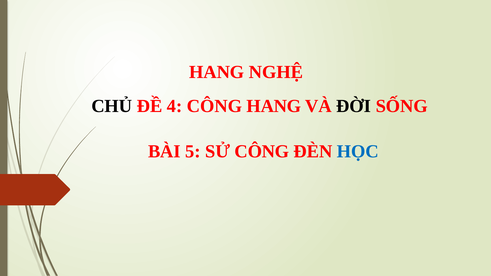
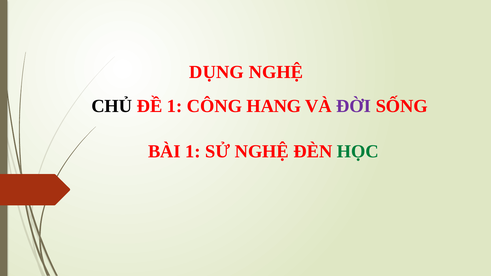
HANG: HANG -> DỤNG (217, 72)
ĐỀ 4: 4 -> 1 (175, 106)
ĐỜI colour: black -> purple (354, 106)
BÀI 5: 5 -> 1 (193, 152)
SỬ CÔNG: CÔNG -> NGHỆ (262, 152)
HỌC colour: blue -> green (358, 152)
